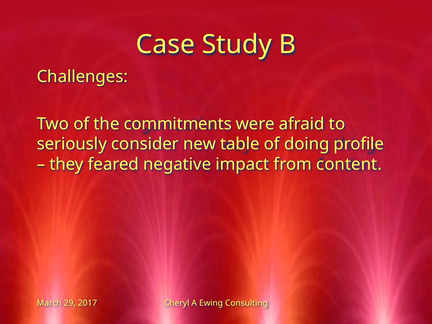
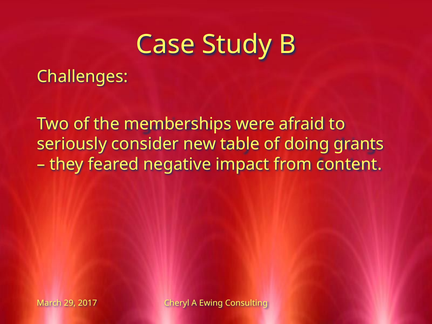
commitments: commitments -> memberships (178, 124)
profile: profile -> grants (359, 144)
